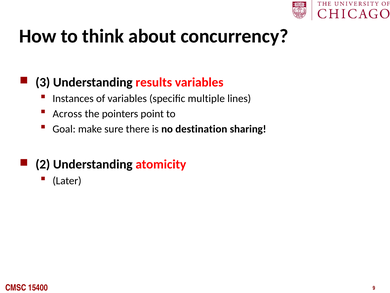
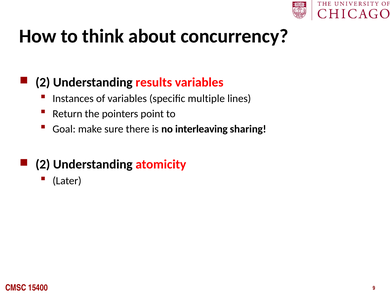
3: 3 -> 2 (43, 82)
Across: Across -> Return (67, 114)
destination: destination -> interleaving (201, 129)
